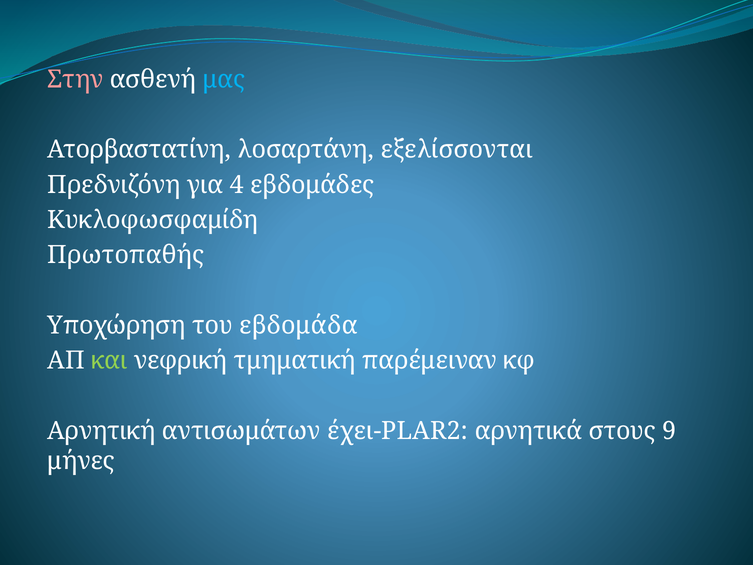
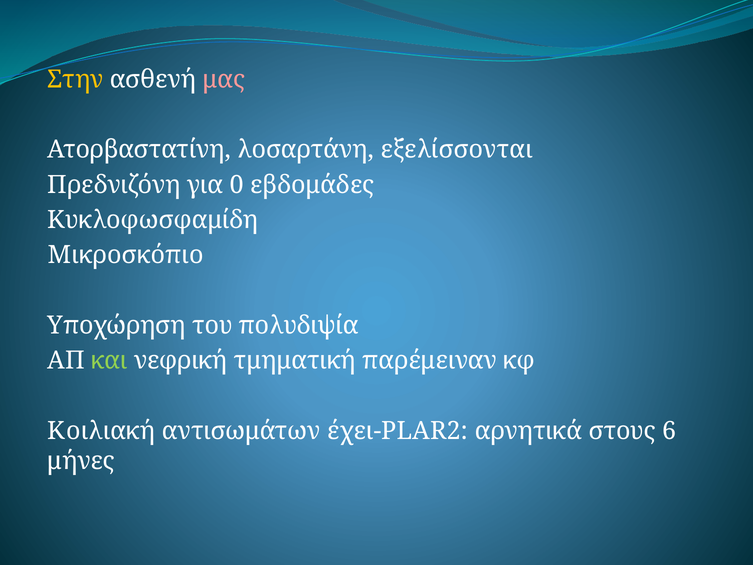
Στην colour: pink -> yellow (76, 79)
μας colour: light blue -> pink (224, 79)
4: 4 -> 0 (237, 185)
Πρωτοπαθής: Πρωτοπαθής -> Μικροσκόπιο (126, 255)
εβδομάδα: εβδομάδα -> πολυδιψία (299, 325)
Αρνητική: Αρνητική -> Κοιλιακή (101, 431)
9: 9 -> 6 (669, 431)
